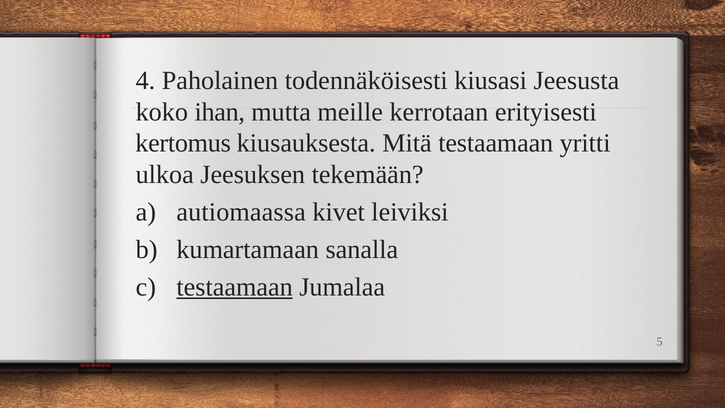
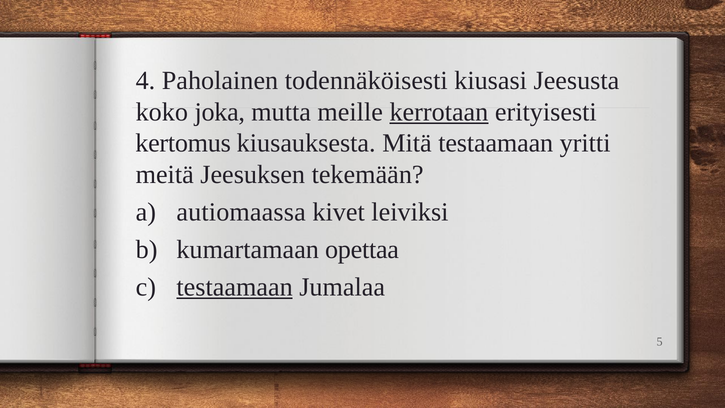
ihan: ihan -> joka (220, 112)
kerrotaan underline: none -> present (439, 112)
ulkoa: ulkoa -> meitä (165, 175)
sanalla: sanalla -> opettaa (362, 250)
